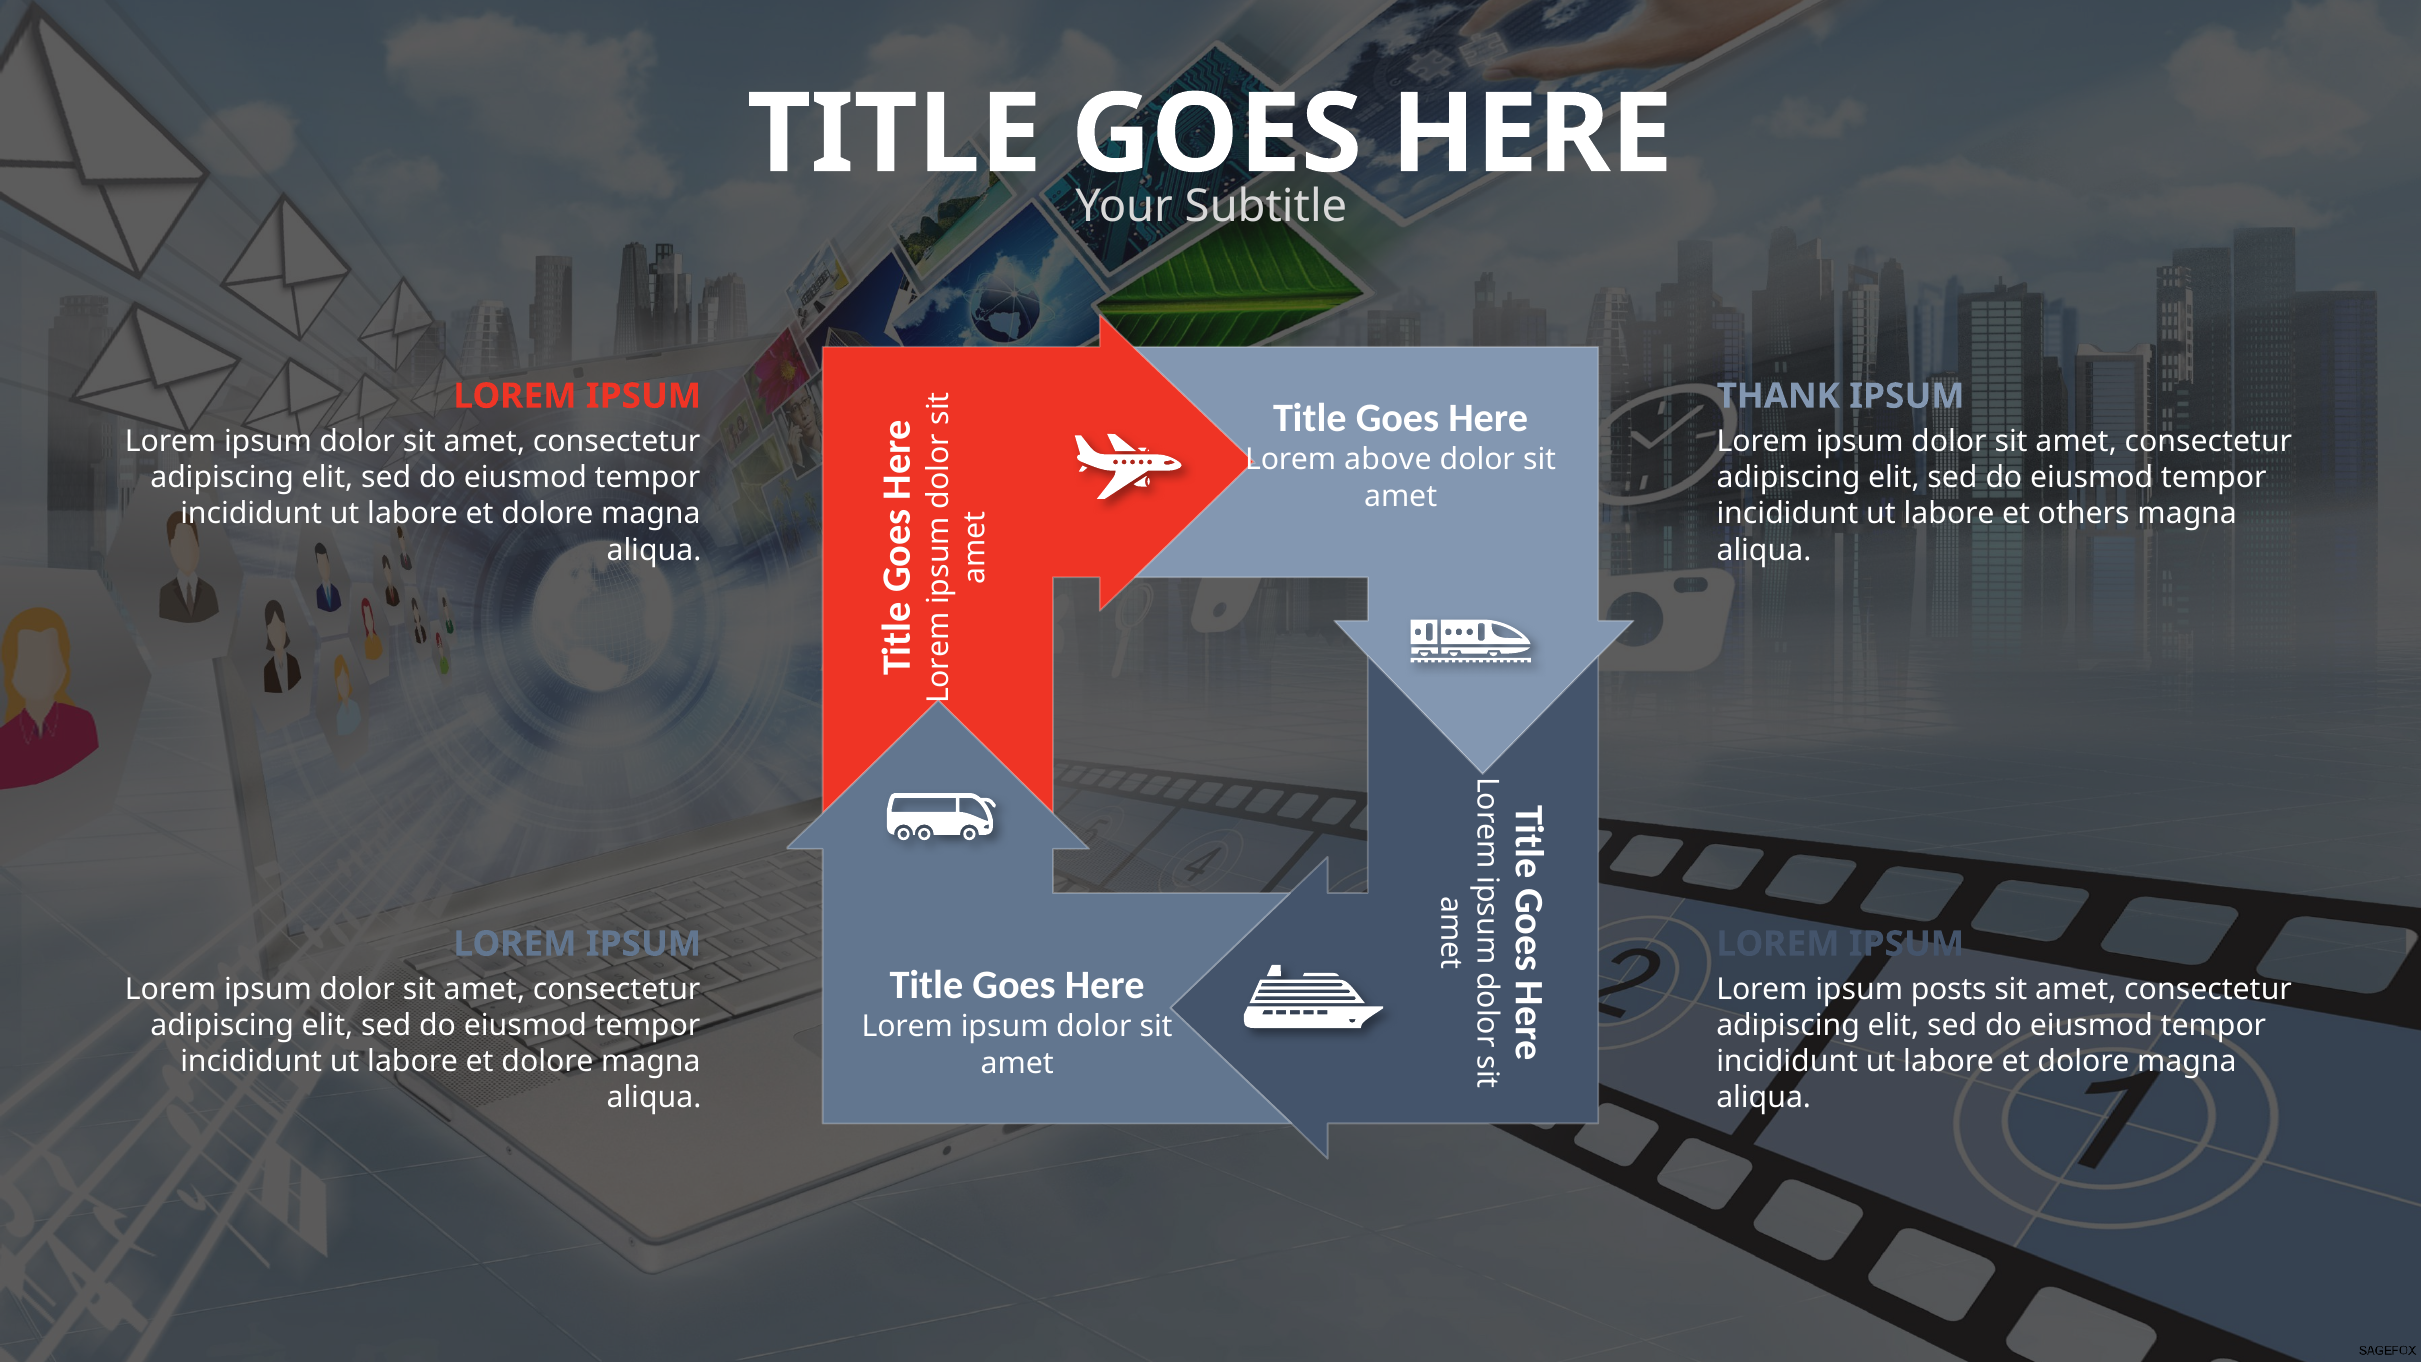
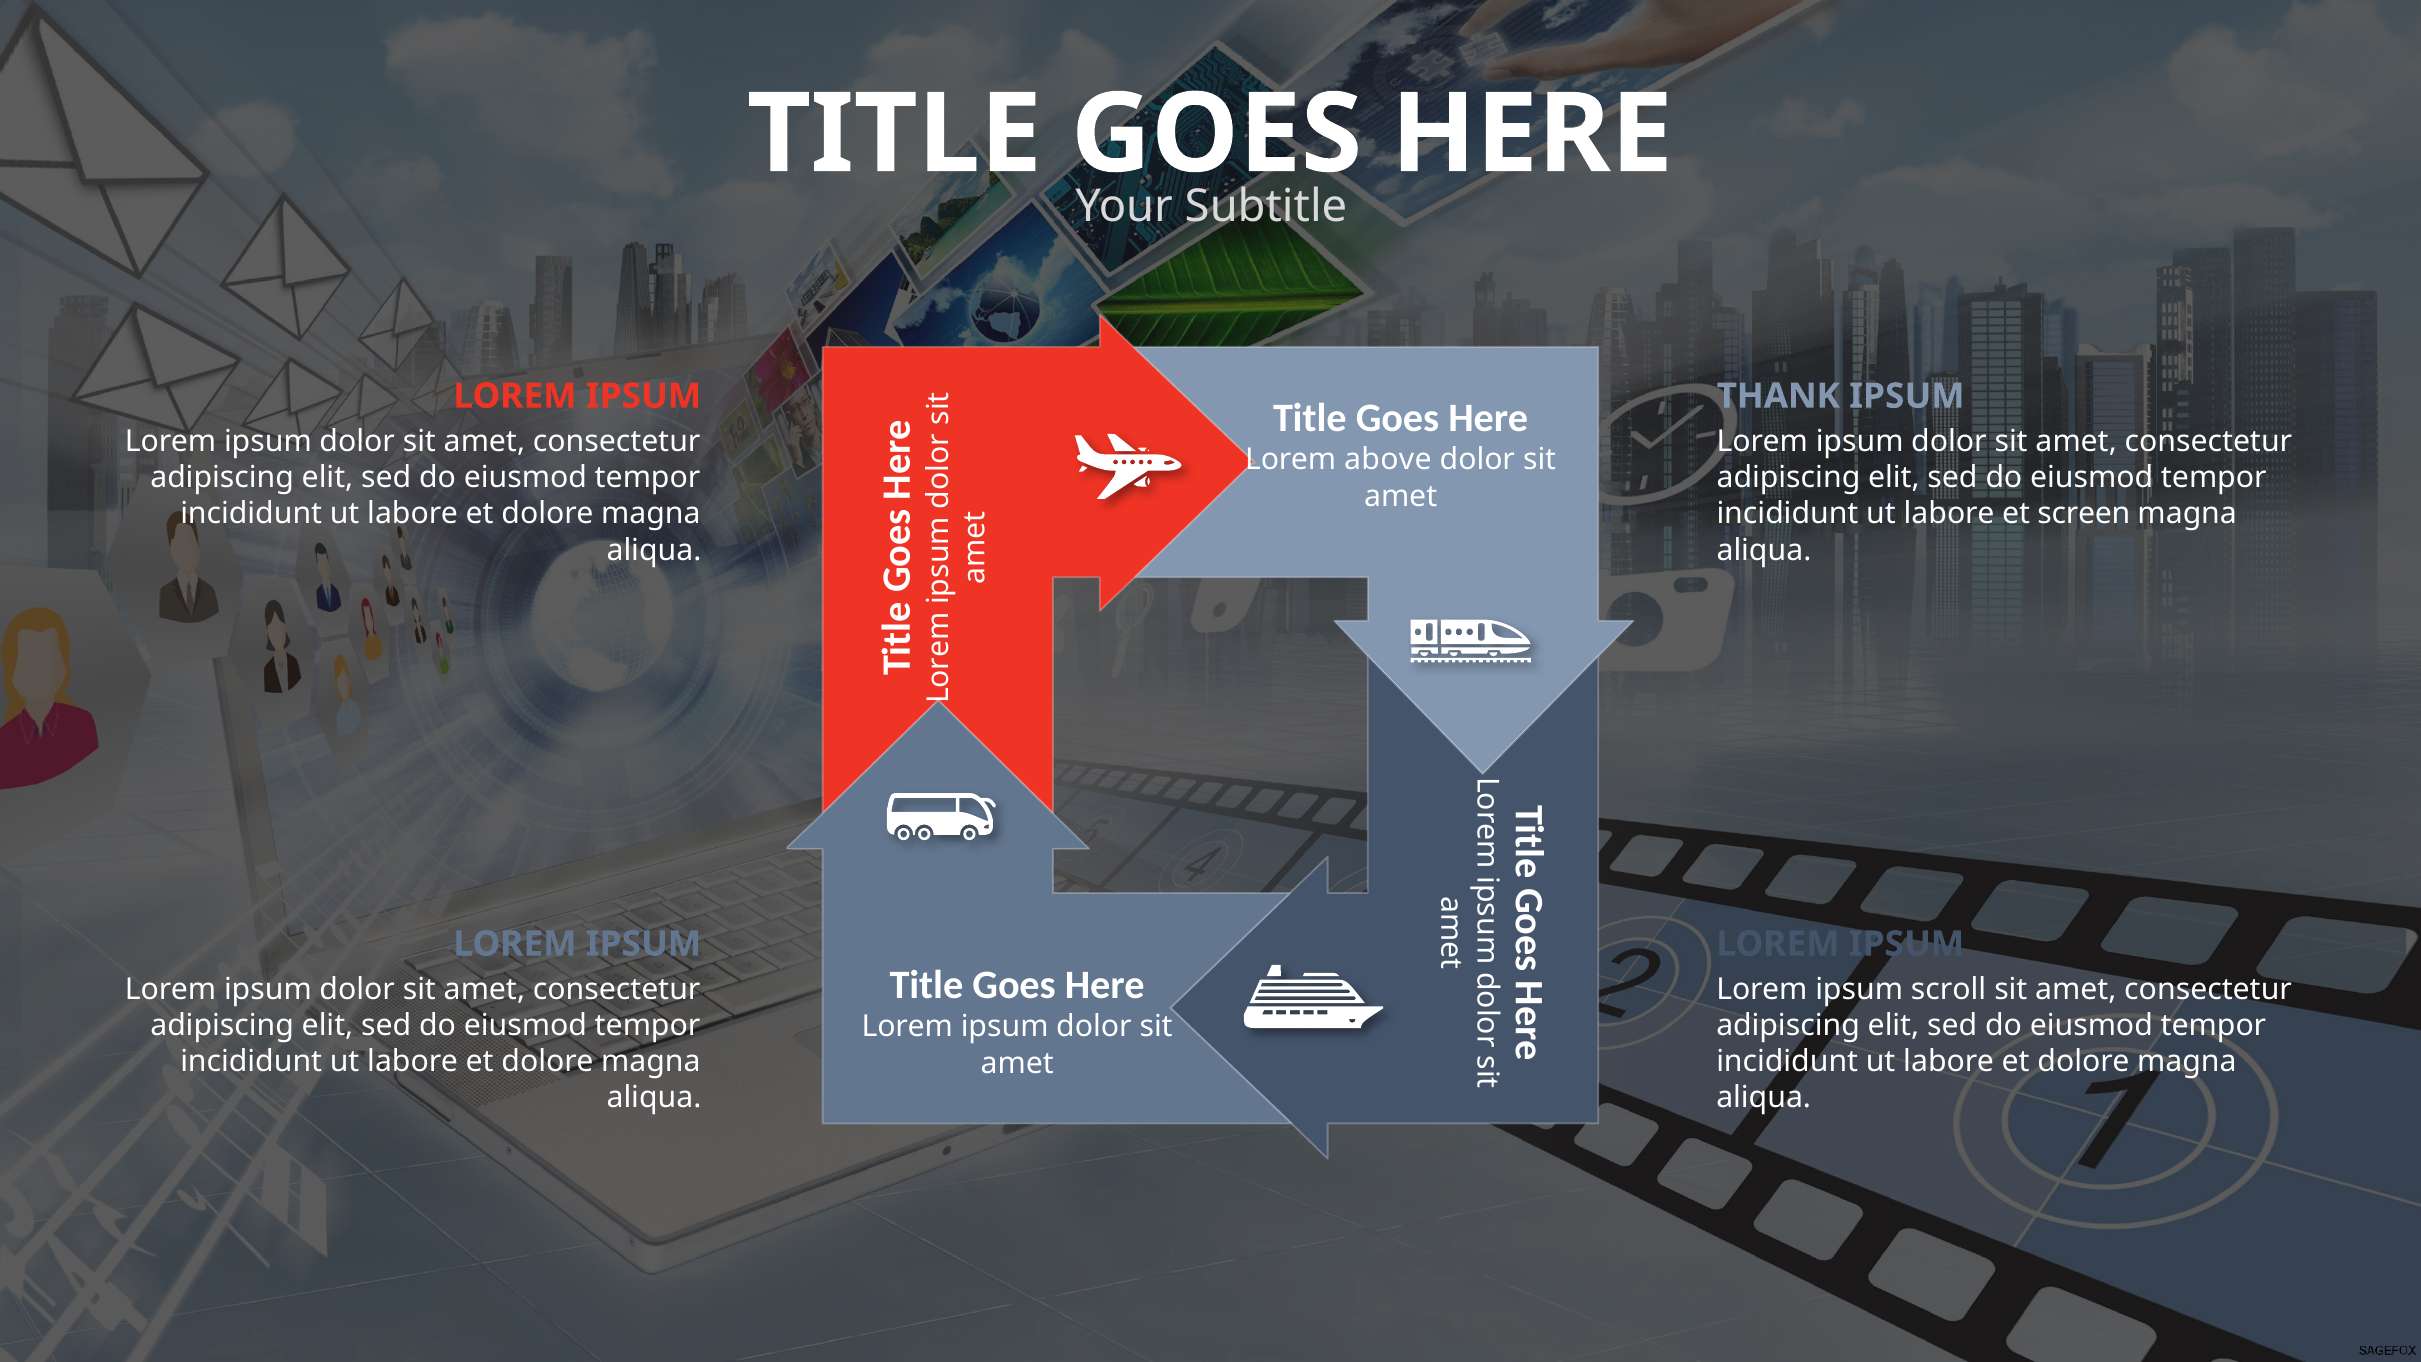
others: others -> screen (2084, 514)
posts: posts -> scroll (1949, 989)
